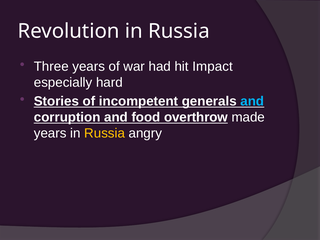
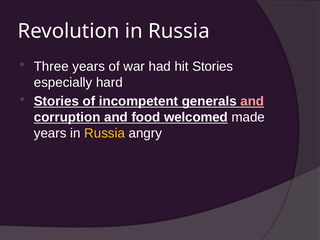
hit Impact: Impact -> Stories (213, 67)
and colour: light blue -> pink (252, 101)
overthrow: overthrow -> welcomed (196, 117)
